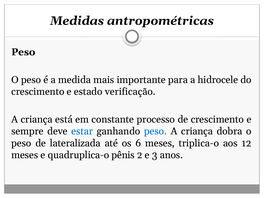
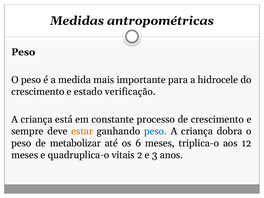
estar colour: blue -> orange (82, 131)
lateralizada: lateralizada -> metabolizar (75, 143)
pênis: pênis -> vitais (123, 155)
